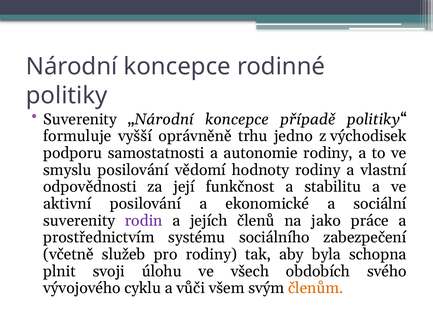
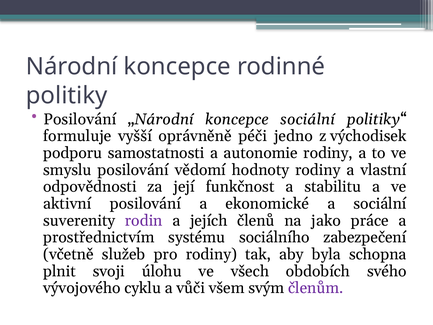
Suverenity: Suverenity -> Posilování (80, 119)
koncepce případě: případě -> sociální (308, 119)
trhu: trhu -> péči (253, 136)
členům colour: orange -> purple (316, 288)
